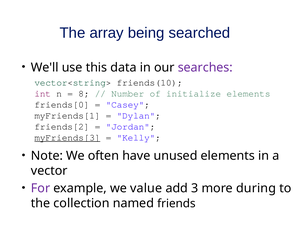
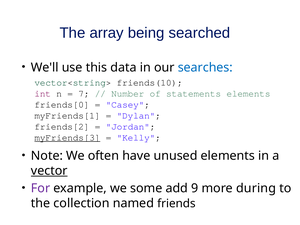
searches colour: purple -> blue (205, 67)
8: 8 -> 7 (84, 94)
initialize: initialize -> statements (194, 94)
vector underline: none -> present (49, 171)
value: value -> some (146, 188)
3: 3 -> 9 (195, 188)
